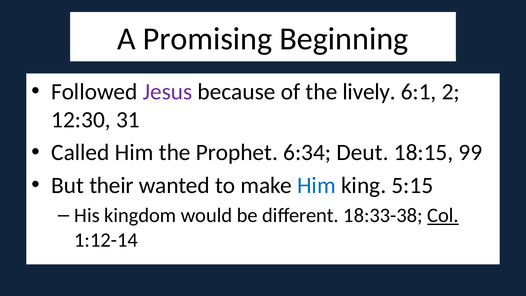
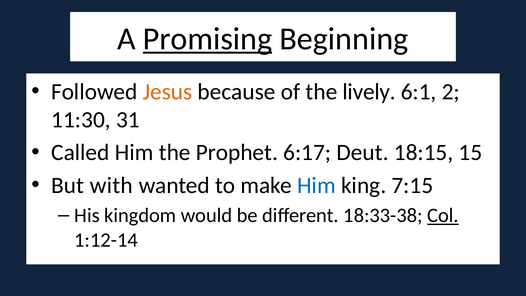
Promising underline: none -> present (208, 39)
Jesus colour: purple -> orange (168, 92)
12:30: 12:30 -> 11:30 (81, 120)
6:34: 6:34 -> 6:17 (307, 153)
99: 99 -> 15 (470, 153)
their: their -> with (111, 185)
5:15: 5:15 -> 7:15 (412, 185)
